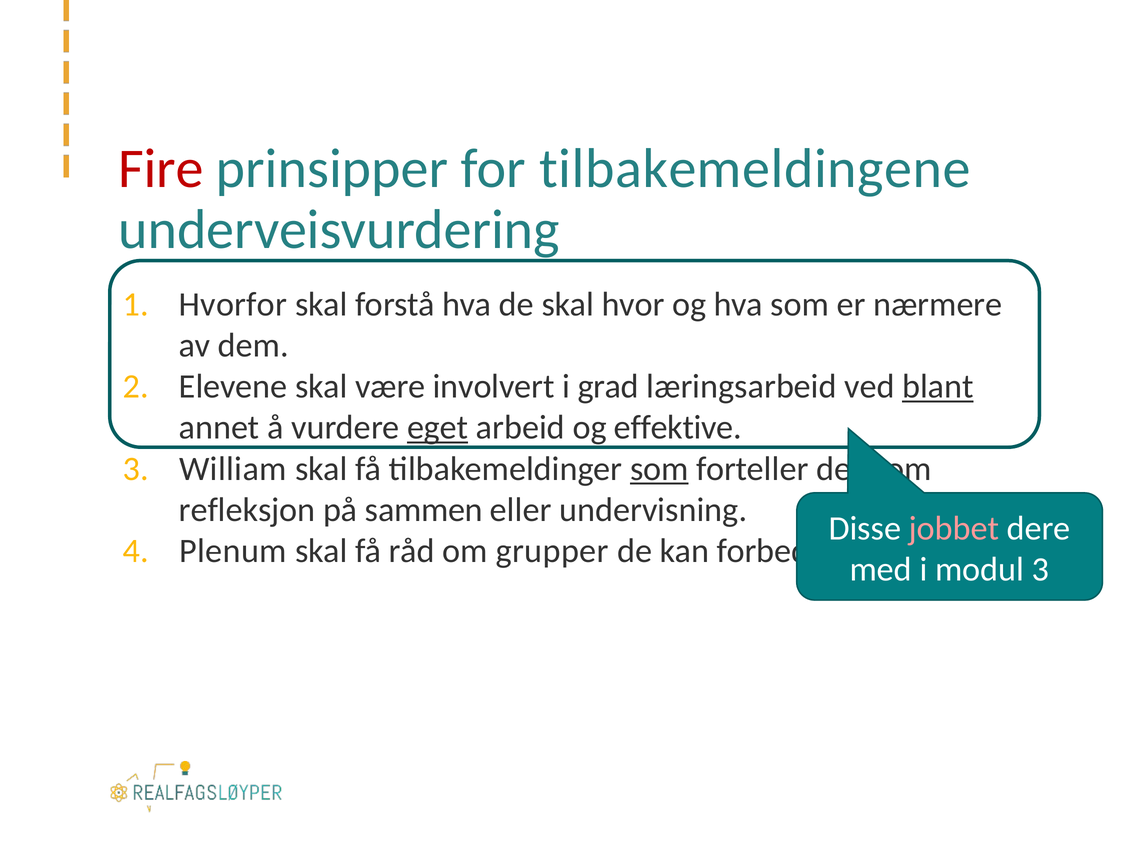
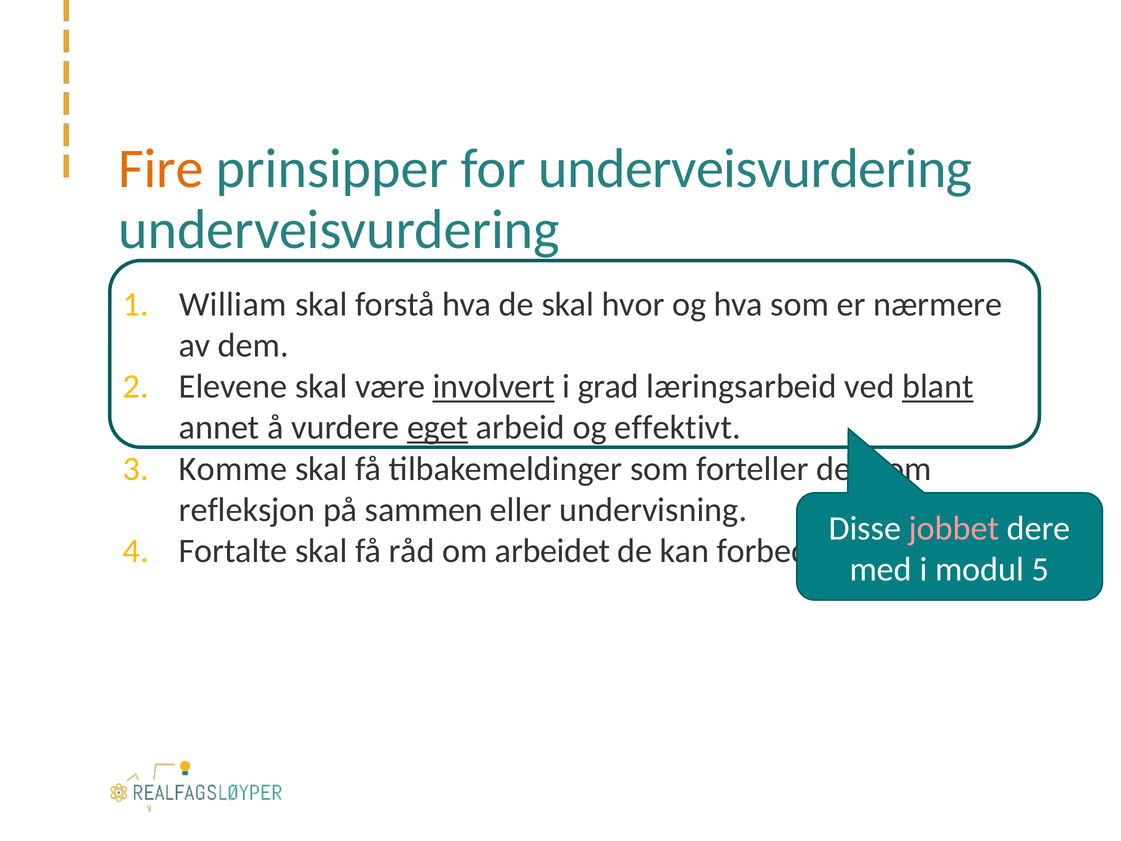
Fire colour: red -> orange (161, 169)
for tilbakemeldingene: tilbakemeldingene -> underveisvurdering (755, 169)
Hvorfor: Hvorfor -> William (233, 304)
involvert underline: none -> present (494, 386)
effektive: effektive -> effektivt (678, 428)
William: William -> Komme (233, 469)
som underline: present -> none (659, 469)
Plenum: Plenum -> Fortalte (233, 551)
grupper: grupper -> arbeidet (553, 551)
modul 3: 3 -> 5 (1041, 569)
